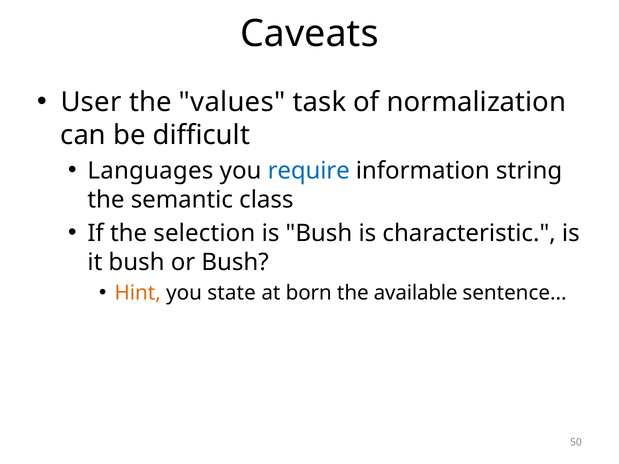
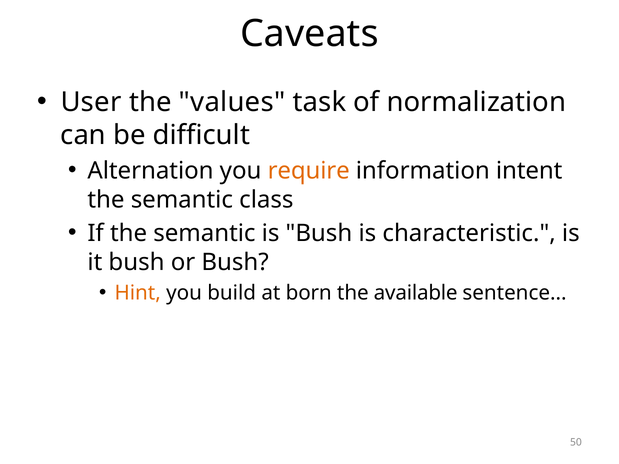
Languages: Languages -> Alternation (151, 171)
require colour: blue -> orange (309, 171)
string: string -> intent (529, 171)
If the selection: selection -> semantic (204, 233)
state: state -> build (232, 293)
